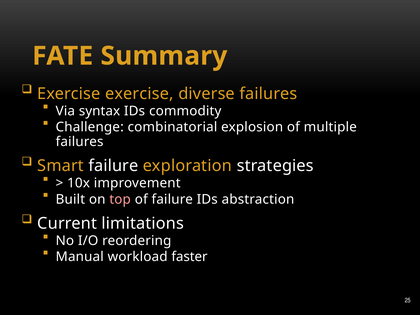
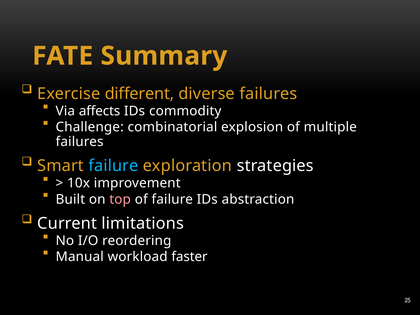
Exercise exercise: exercise -> different (140, 94)
syntax: syntax -> affects (100, 111)
failure colour: white -> light blue (113, 166)
